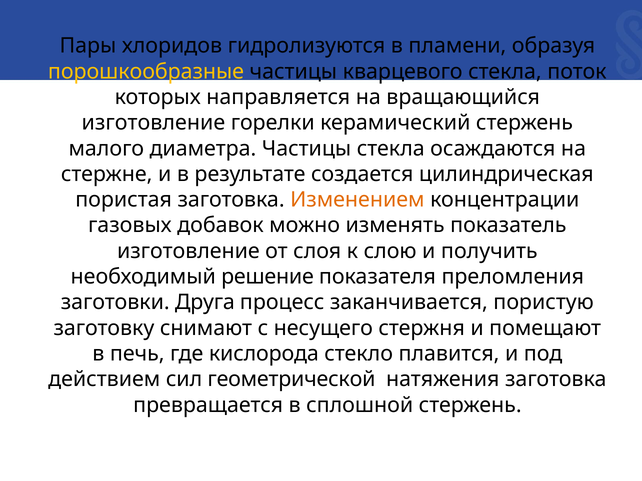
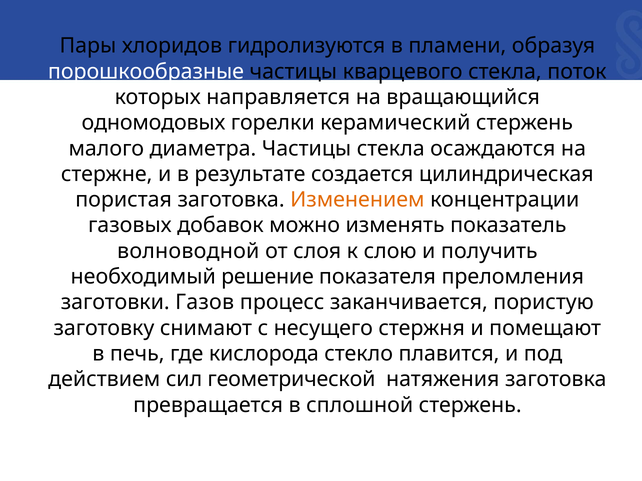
порошкообразные colour: yellow -> white (146, 72)
изготовление: изготовление -> одномодовых (154, 123)
изготовление: изготовление -> волноводной (188, 251)
Друга: Друга -> Газов (205, 303)
